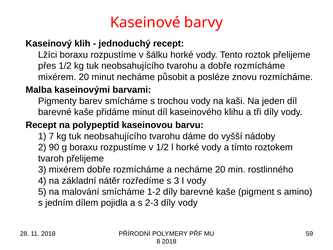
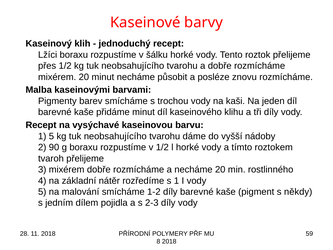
polypeptid: polypeptid -> vysýchavé (96, 125)
1 7: 7 -> 5 (51, 136)
s 3: 3 -> 1 (176, 181)
amino: amino -> někdy (298, 192)
